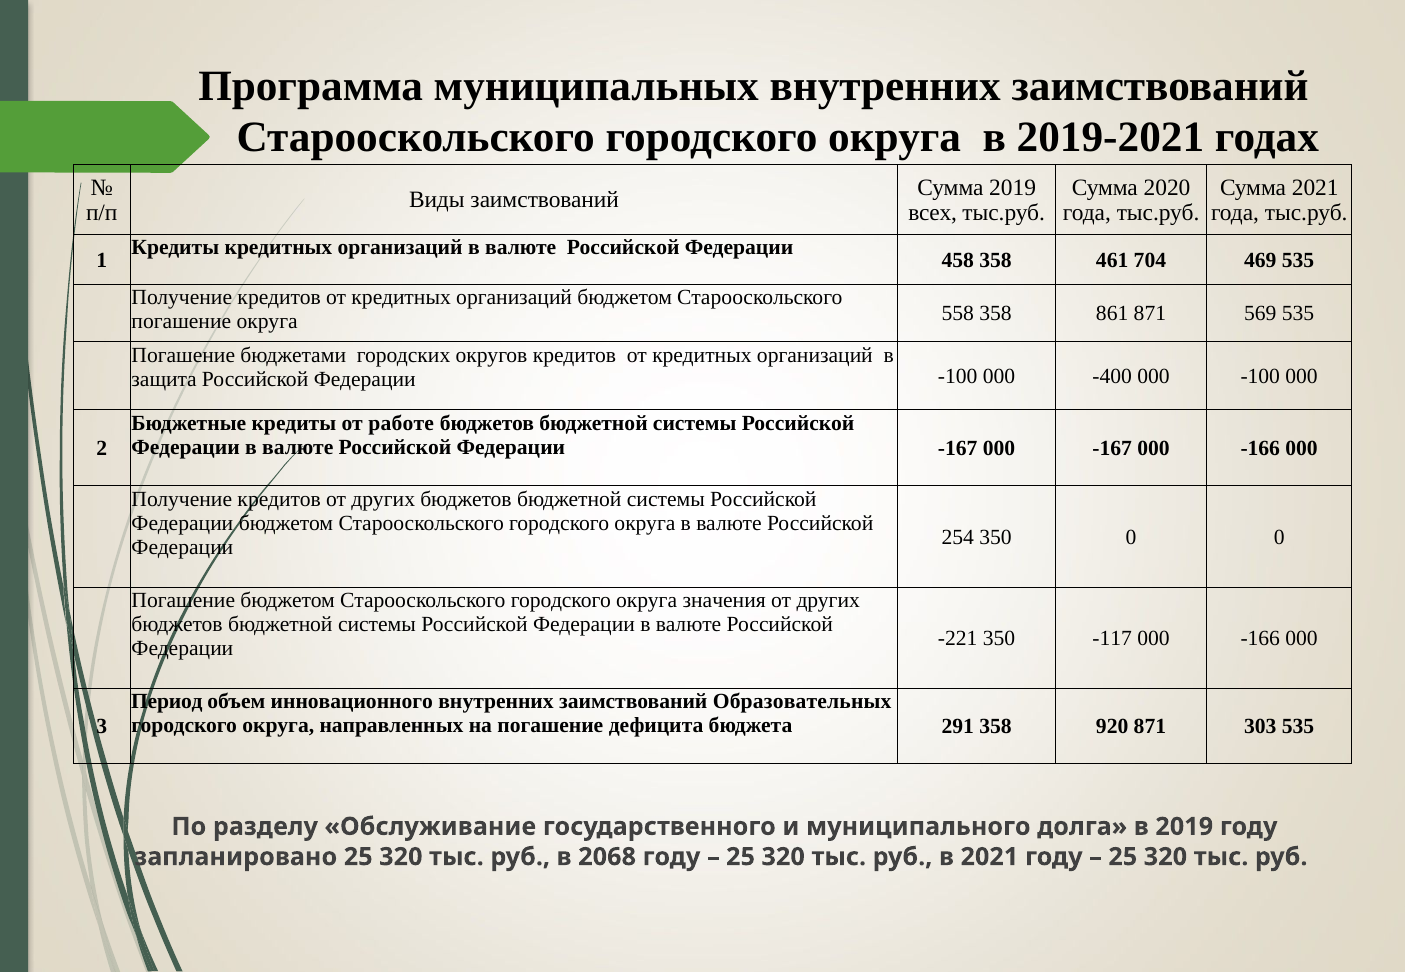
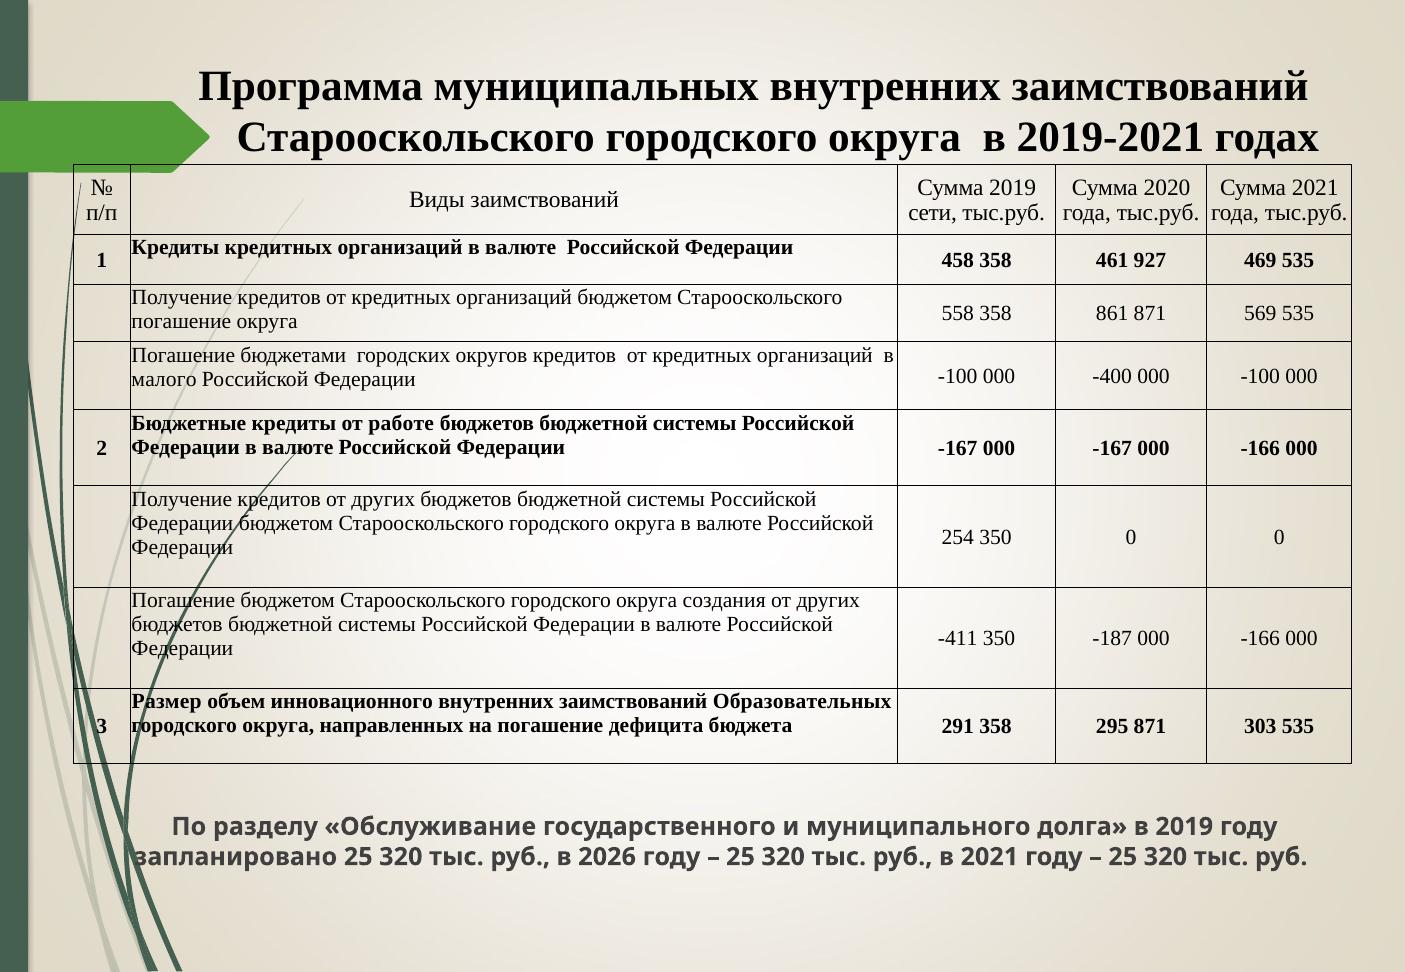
всех: всех -> сети (933, 213)
704: 704 -> 927 (1150, 260)
защита: защита -> малого (164, 380)
значения: значения -> создания (724, 601)
-221: -221 -> -411 (958, 639)
-117: -117 -> -187 (1112, 639)
Период: Период -> Размер (167, 702)
920: 920 -> 295 (1112, 727)
2068: 2068 -> 2026 (607, 857)
